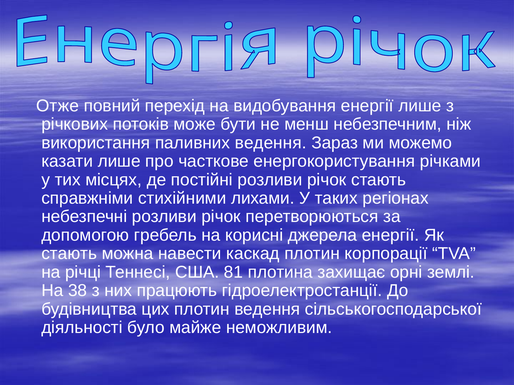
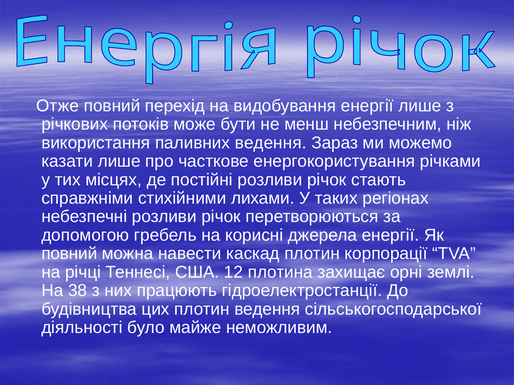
стають: стають -> повний (69, 254)
81: 81 -> 12 (234, 272)
